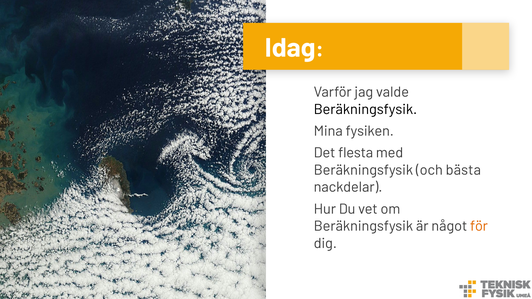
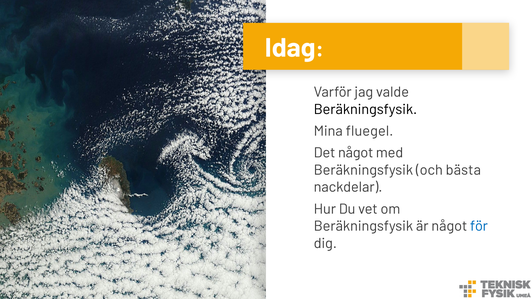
fysiken: fysiken -> fluegel (370, 131)
flesta: flesta -> något (356, 153)
för colour: orange -> blue (479, 226)
